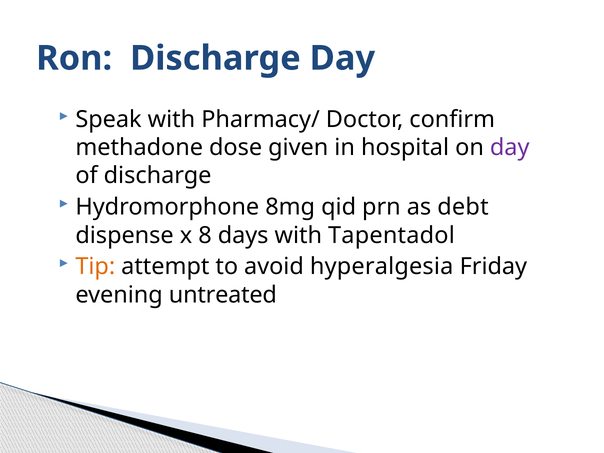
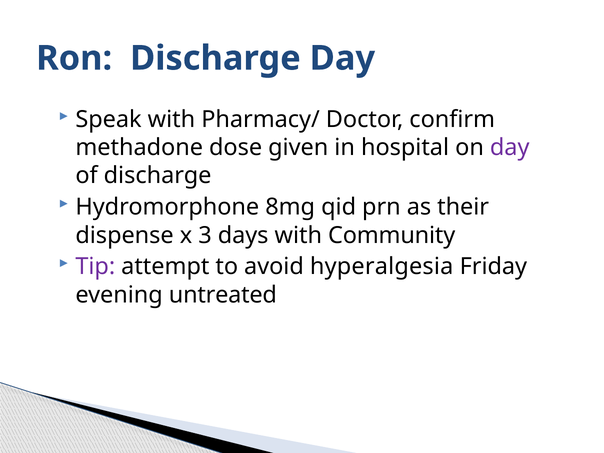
debt: debt -> their (463, 207)
8: 8 -> 3 (205, 235)
Tapentadol: Tapentadol -> Community (392, 235)
Tip colour: orange -> purple (95, 267)
